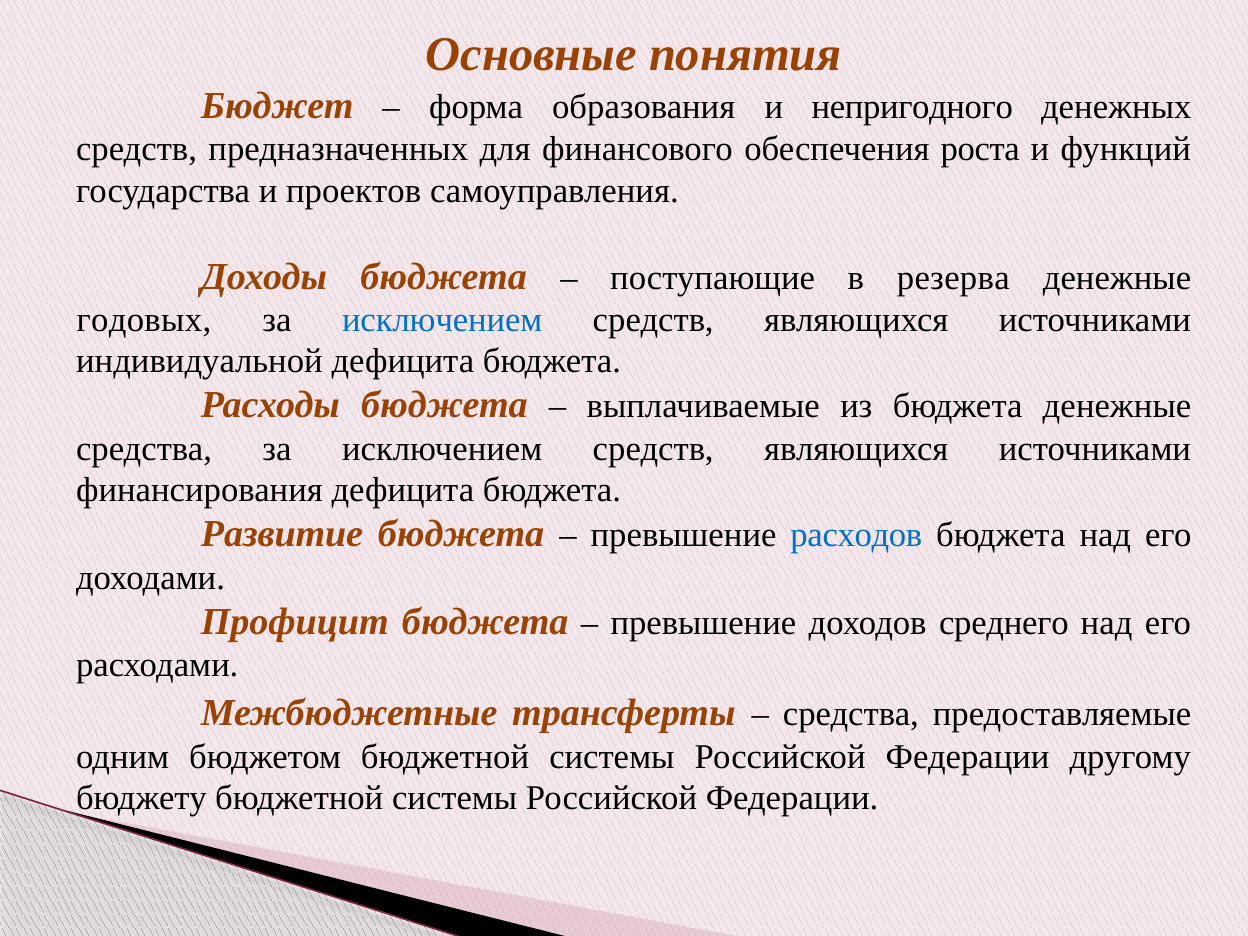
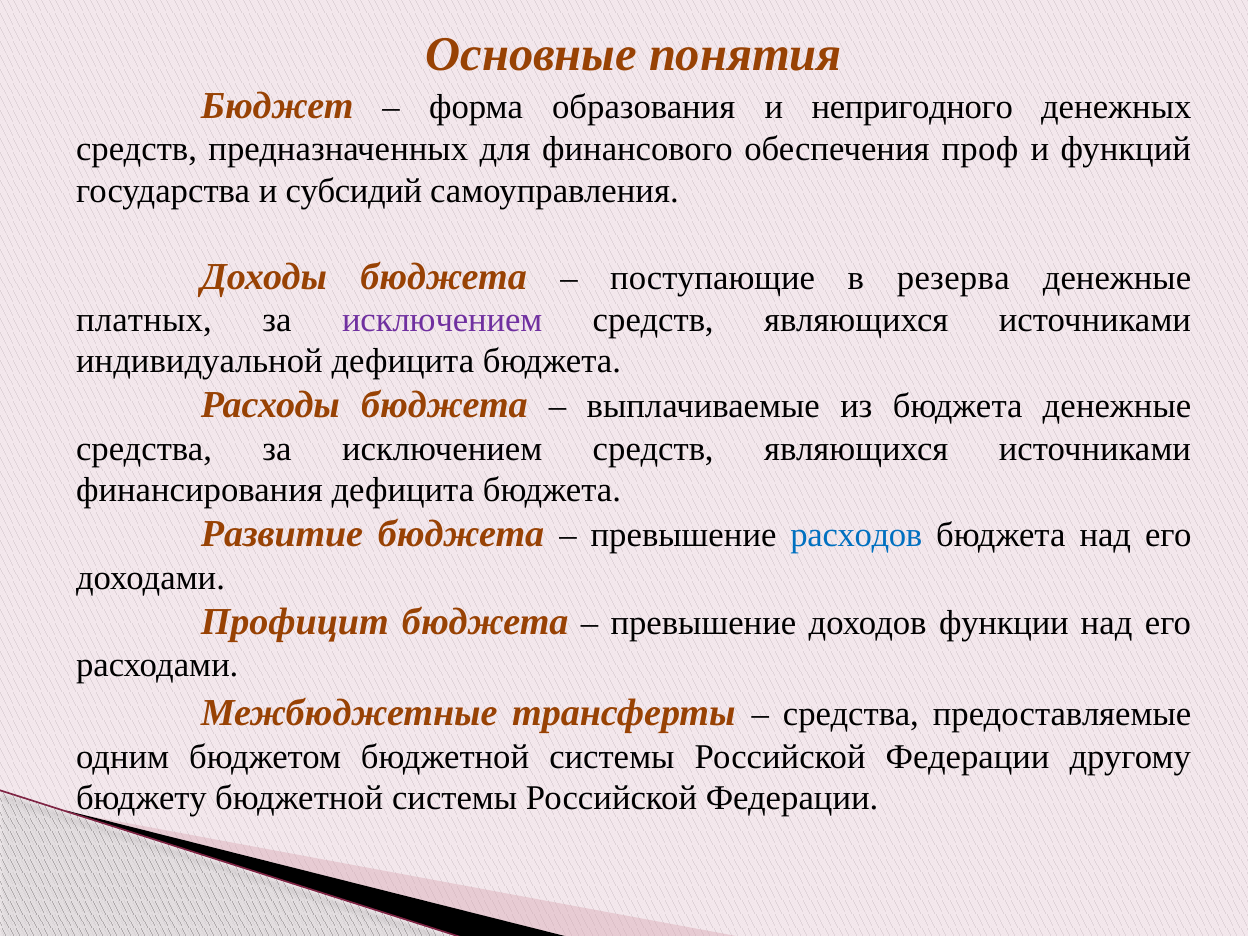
роста: роста -> проф (980, 149)
проектов: проектов -> субсидий (354, 191)
годовых: годовых -> платных (144, 320)
исключением colour: blue -> purple (442, 320)
среднего: среднего -> функции (1004, 623)
